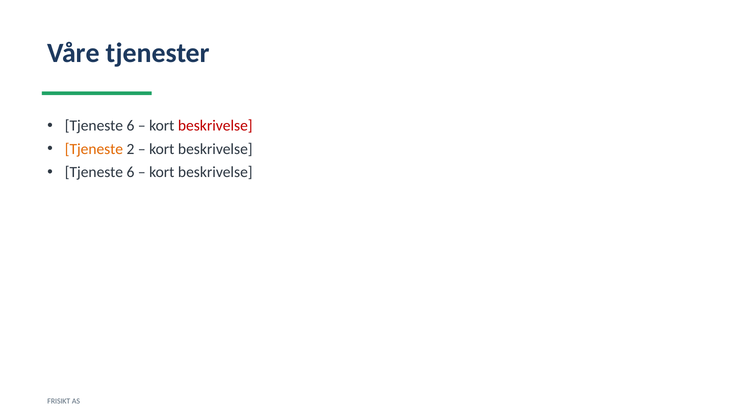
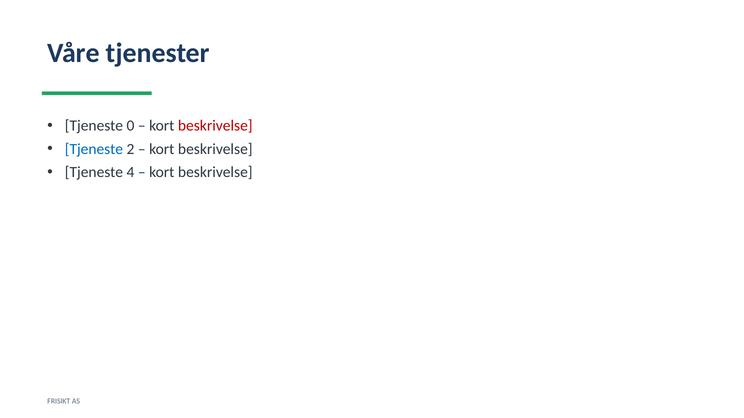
6: 6 -> 0 (130, 126)
Tjeneste colour: orange -> blue (94, 149)
6: 6 -> 4 (130, 173)
